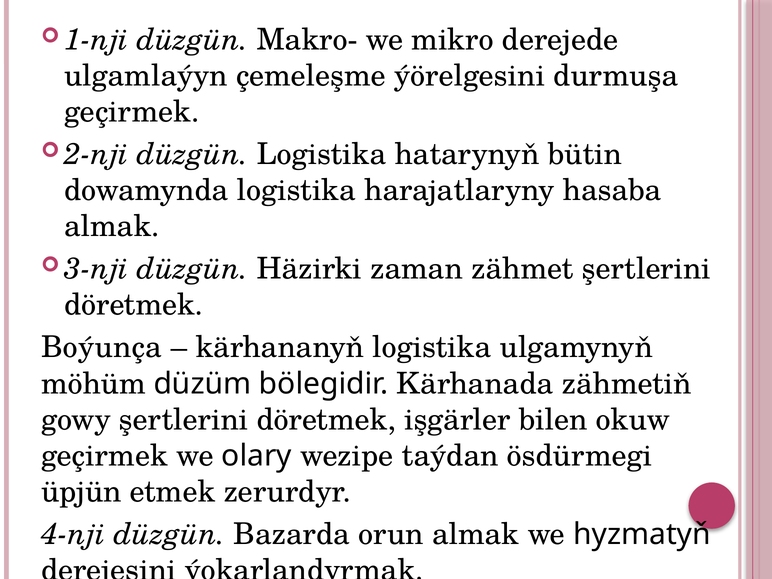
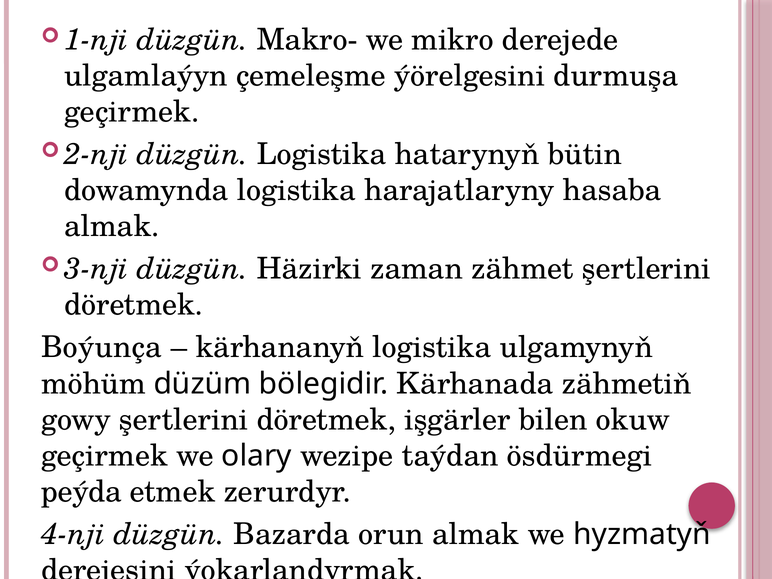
üpjün: üpjün -> peýda (81, 492)
